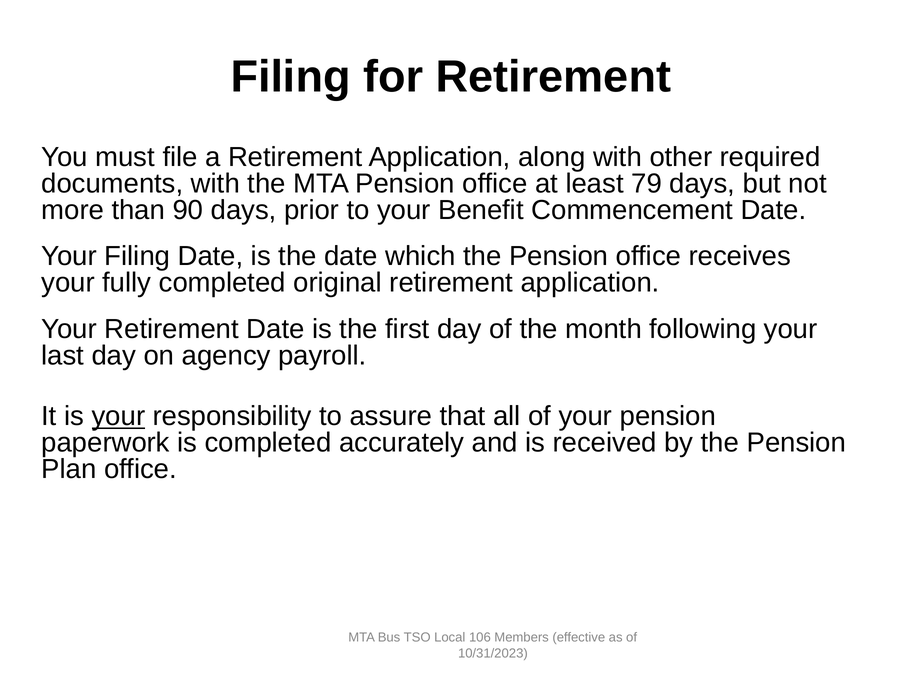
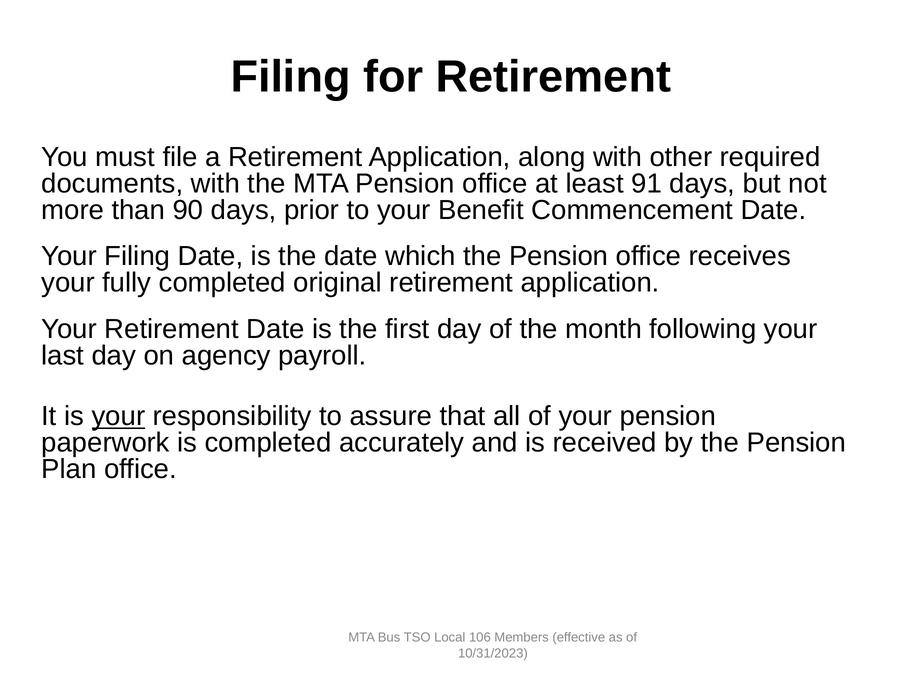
79: 79 -> 91 (647, 184)
